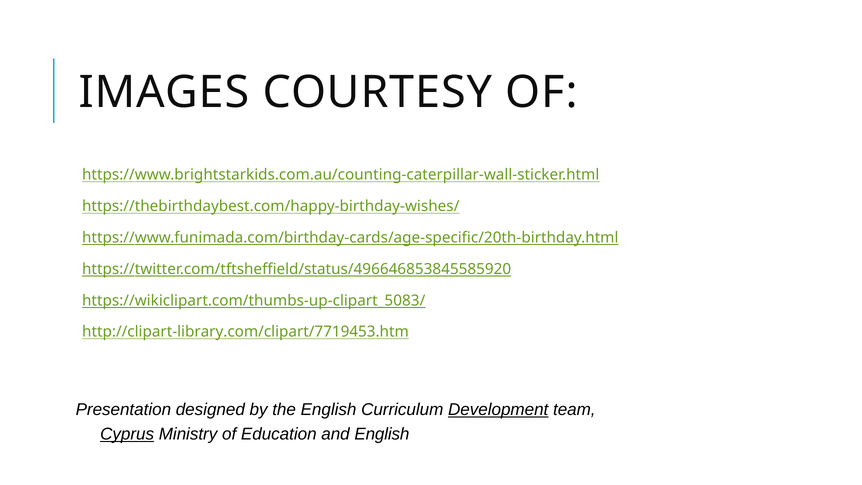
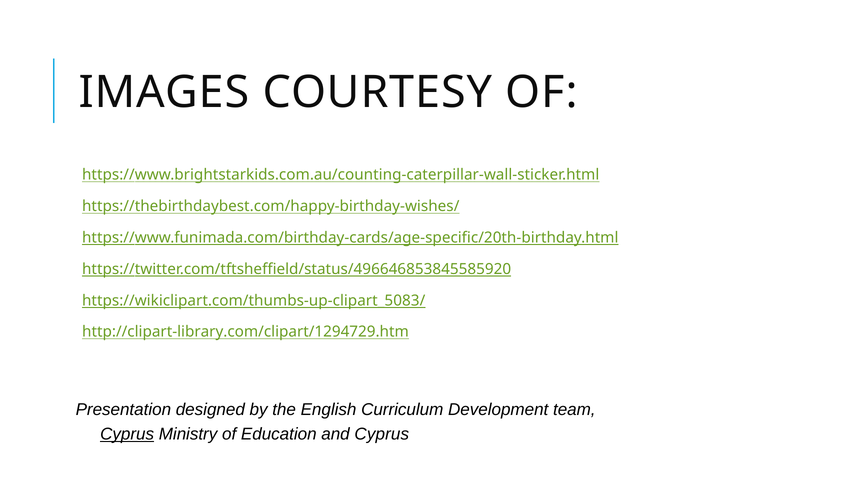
http://clipart-library.com/clipart/7719453.htm: http://clipart-library.com/clipart/7719453.htm -> http://clipart-library.com/clipart/1294729.htm (245, 332)
Development underline: present -> none (498, 409)
and English: English -> Cyprus (382, 434)
